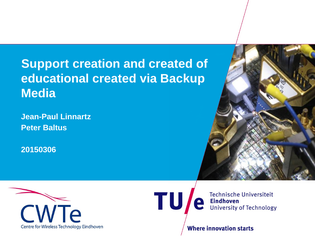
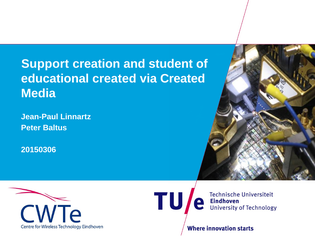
and created: created -> student (171, 64)
via Backup: Backup -> Created (183, 79)
